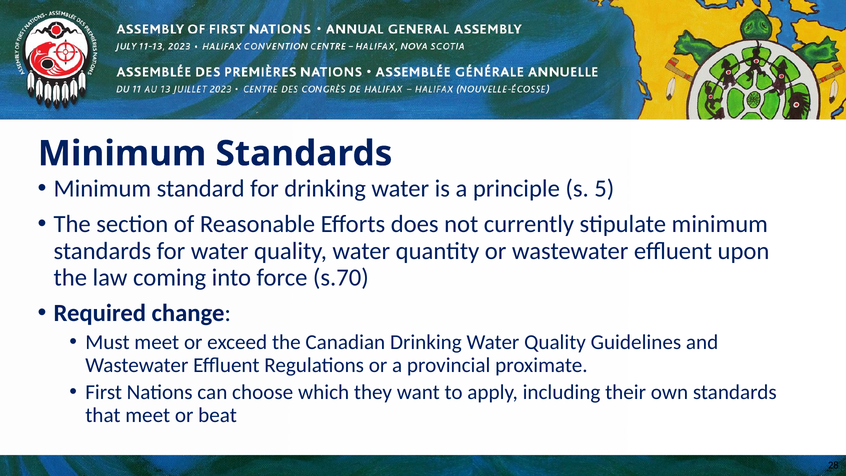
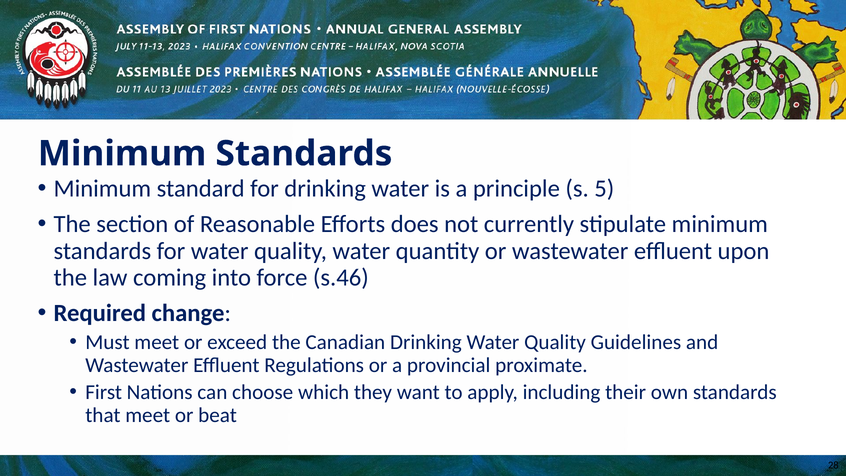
s.70: s.70 -> s.46 (341, 278)
